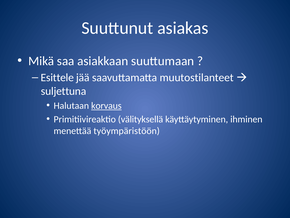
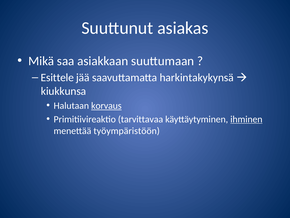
muutostilanteet: muutostilanteet -> harkintakykynsä (197, 77)
suljettuna: suljettuna -> kiukkunsa (64, 91)
välityksellä: välityksellä -> tarvittavaa (141, 119)
ihminen underline: none -> present (246, 119)
